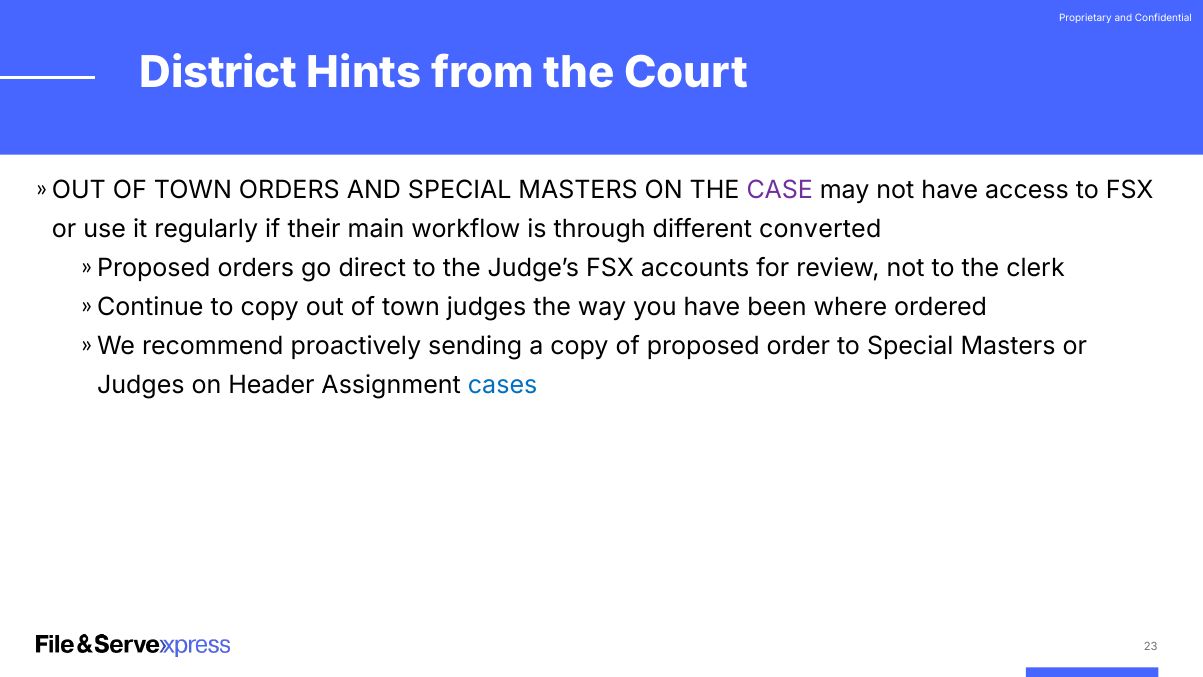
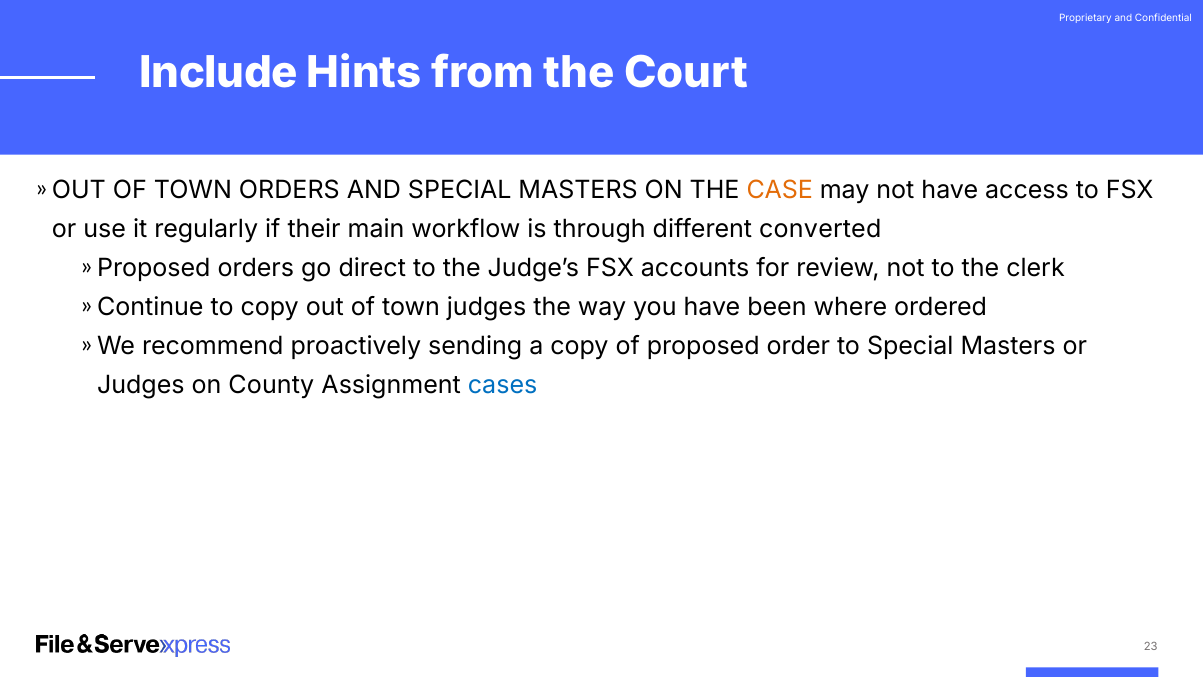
District: District -> Include (219, 73)
CASE colour: purple -> orange (780, 190)
Header: Header -> County (271, 385)
